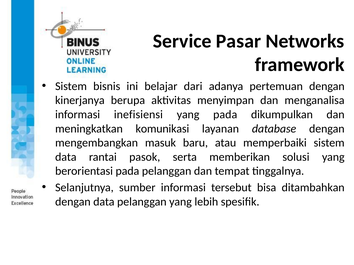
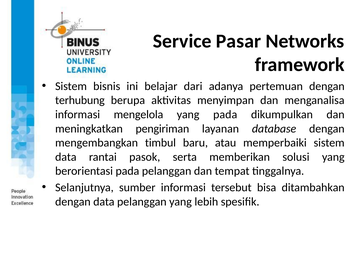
kinerjanya: kinerjanya -> terhubung (80, 101)
inefisiensi: inefisiensi -> mengelola (138, 115)
komunikasi: komunikasi -> pengiriman (162, 129)
masuk: masuk -> timbul (160, 143)
